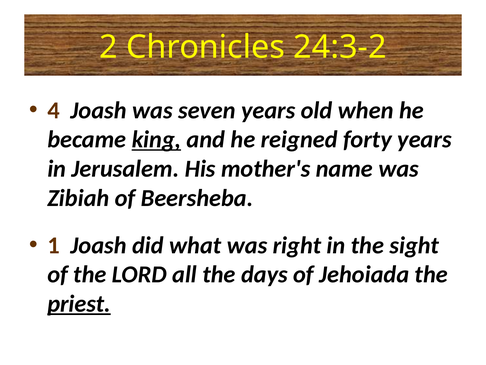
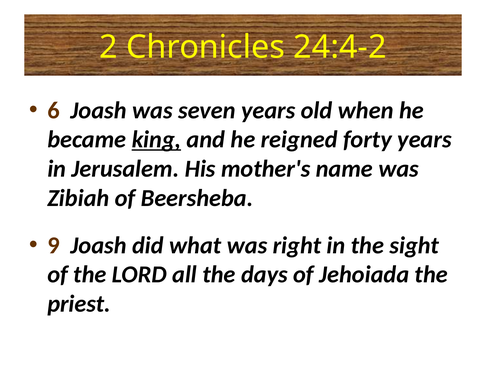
24:3-2: 24:3-2 -> 24:4-2 (340, 47)
4: 4 -> 6 (54, 110)
1: 1 -> 9 (54, 245)
priest underline: present -> none (79, 303)
